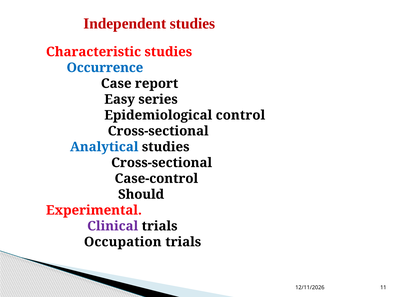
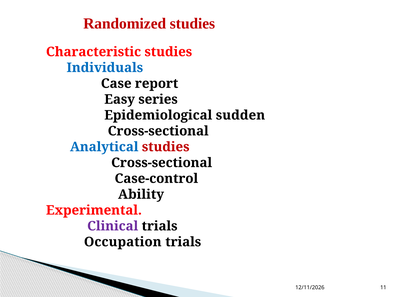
Independent: Independent -> Randomized (125, 24)
Occurrence: Occurrence -> Individuals (105, 68)
control: control -> sudden (240, 115)
studies colour: black -> red (166, 147)
Should: Should -> Ability (141, 194)
